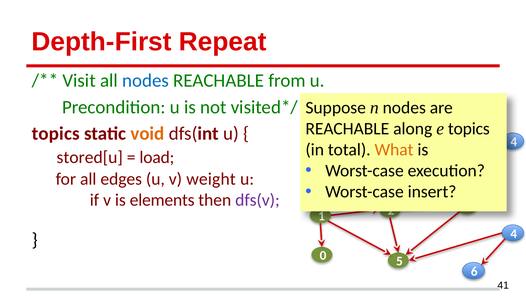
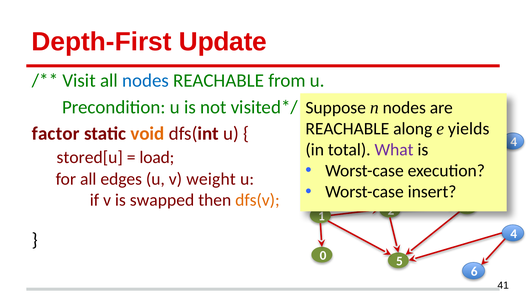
Repeat: Repeat -> Update (223, 42)
e topics: topics -> yields (469, 129)
topics: topics -> factor (56, 134)
What colour: orange -> purple (394, 150)
elements: elements -> swapped (162, 200)
dfs(v colour: purple -> orange (257, 200)
